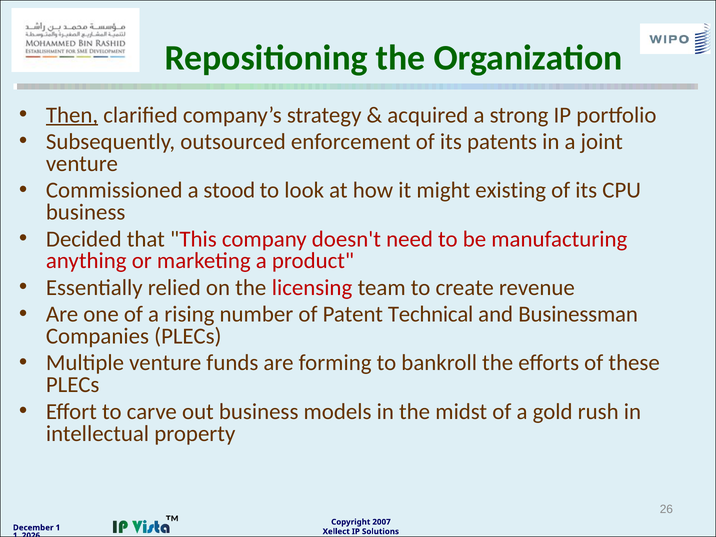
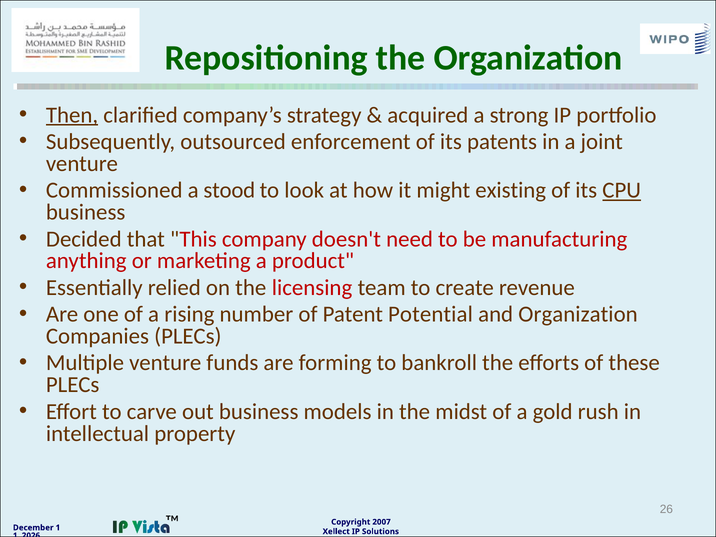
CPU underline: none -> present (622, 190)
Technical: Technical -> Potential (430, 314)
and Businessman: Businessman -> Organization (578, 314)
